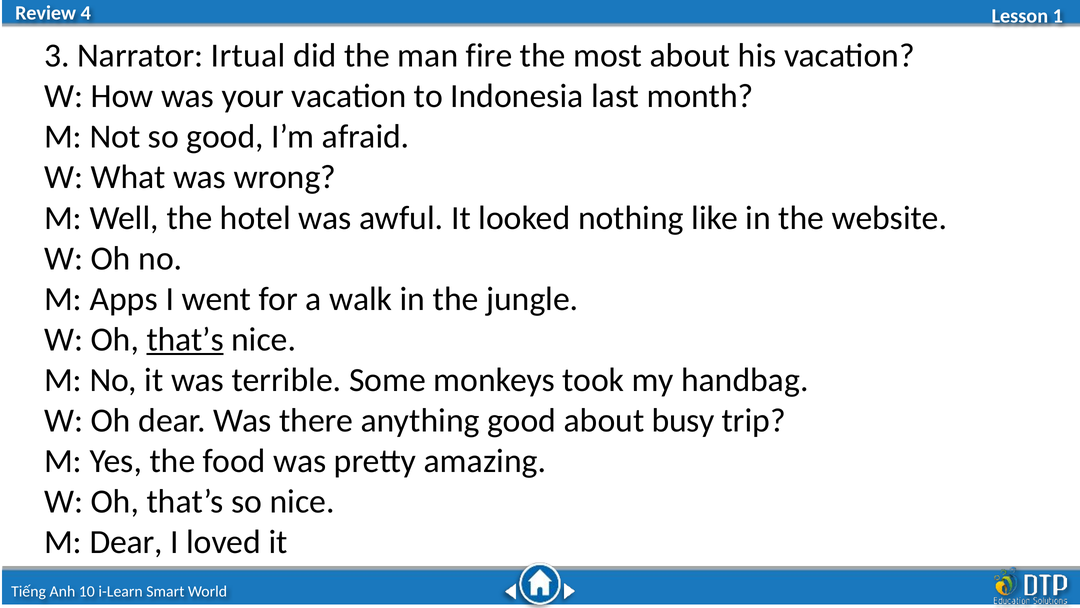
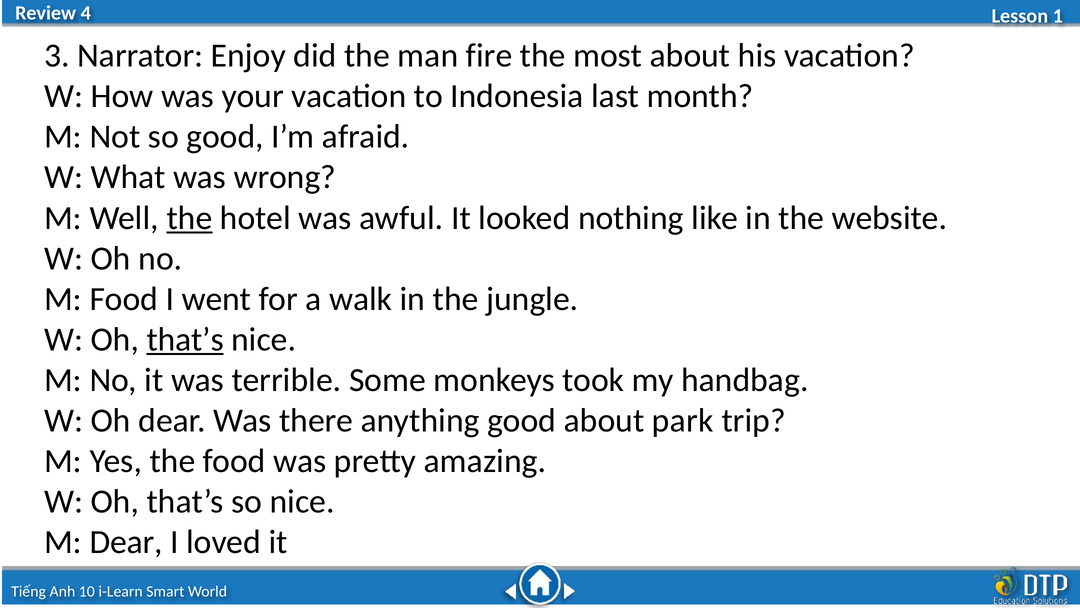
Irtual: Irtual -> Enjoy (248, 56)
the underline: none -> present (189, 218)
M Apps: Apps -> Food (124, 299)
busy: busy -> park (683, 420)
